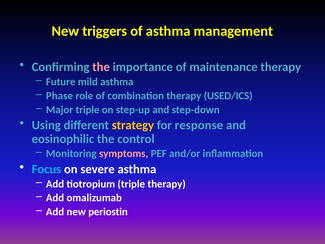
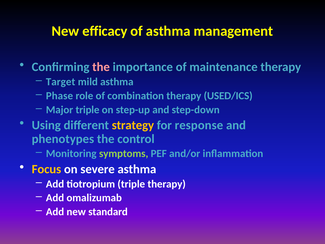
triggers: triggers -> efficacy (105, 31)
Future: Future -> Target (61, 82)
eosinophilic: eosinophilic -> phenotypes (63, 139)
symptoms colour: pink -> light green (124, 154)
Focus colour: light blue -> yellow (46, 169)
periostin: periostin -> standard (108, 212)
